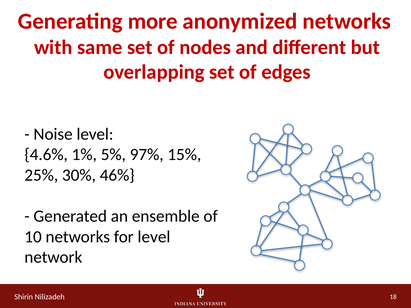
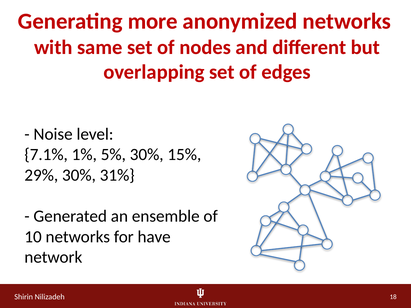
4.6%: 4.6% -> 7.1% (46, 155)
5% 97%: 97% -> 30% (147, 155)
25%: 25% -> 29% (41, 175)
46%: 46% -> 31% (117, 175)
for level: level -> have (154, 237)
